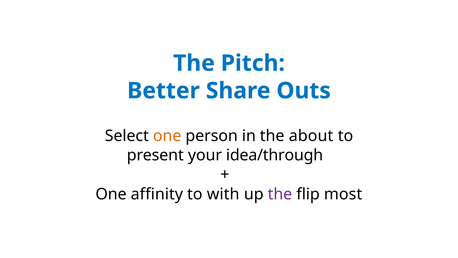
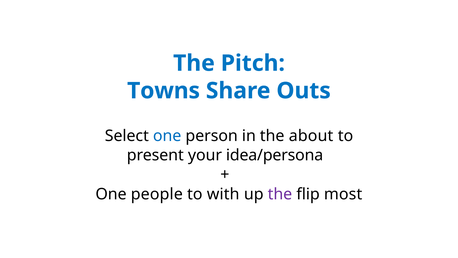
Better: Better -> Towns (164, 91)
one colour: orange -> blue (167, 136)
idea/through: idea/through -> idea/persona (275, 155)
affinity: affinity -> people (157, 194)
